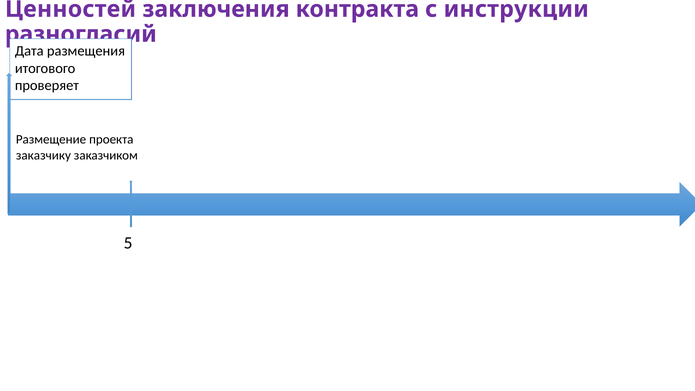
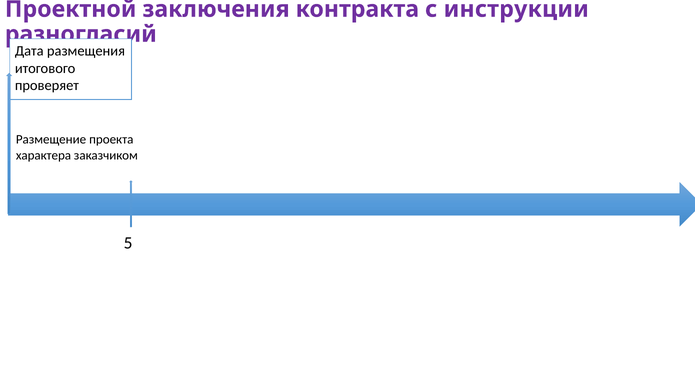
Ценностей: Ценностей -> Проектной (71, 9)
заказчику: заказчику -> характера (43, 155)
